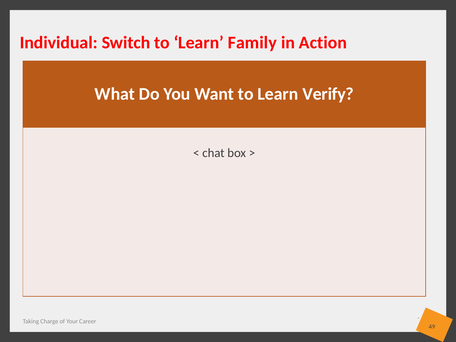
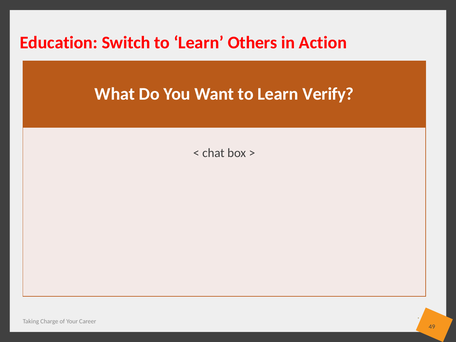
Individual: Individual -> Education (59, 43)
Family: Family -> Others (252, 43)
